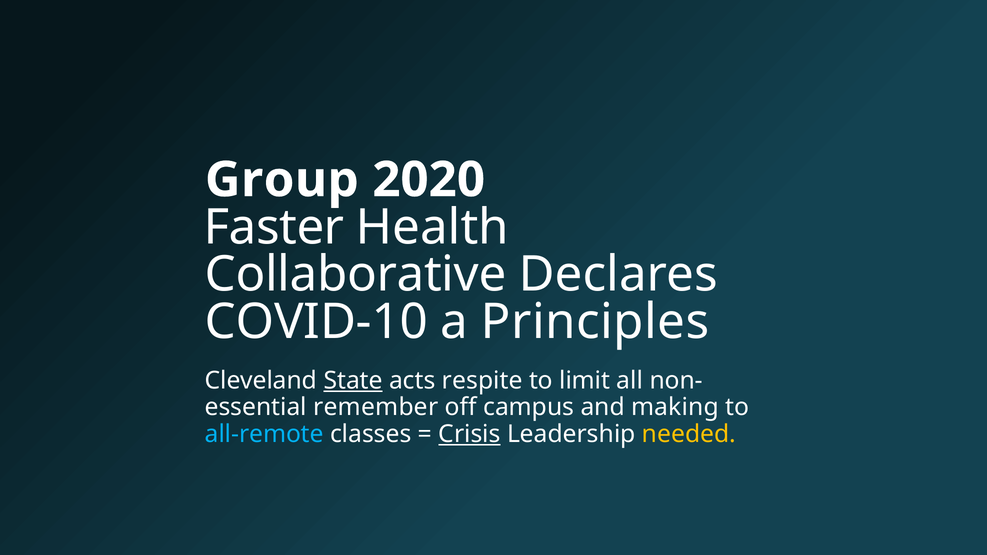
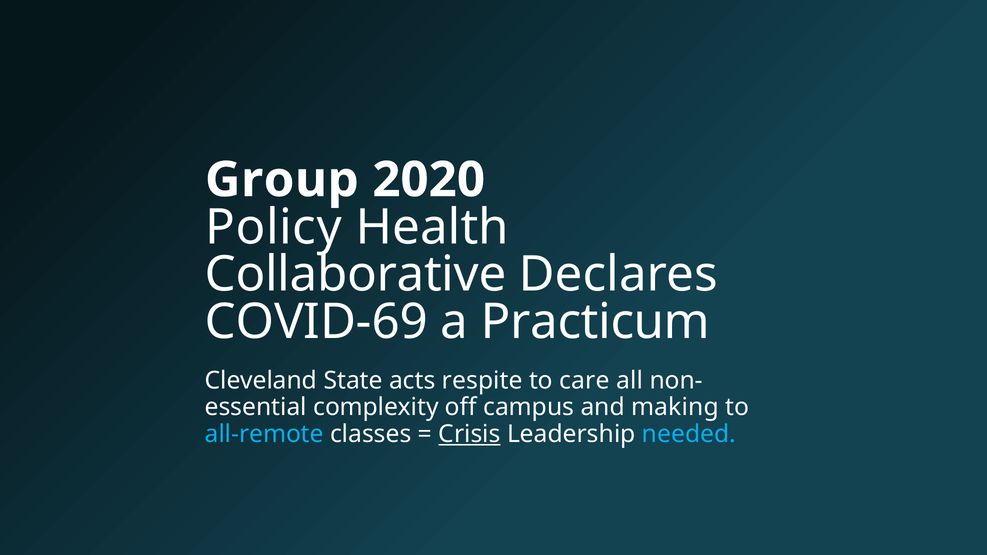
Faster: Faster -> Policy (274, 227)
COVID-10: COVID-10 -> COVID-69 (316, 322)
Principles: Principles -> Practicum (595, 322)
State underline: present -> none (353, 381)
limit: limit -> care (585, 381)
remember: remember -> complexity (376, 408)
needed colour: yellow -> light blue (689, 434)
